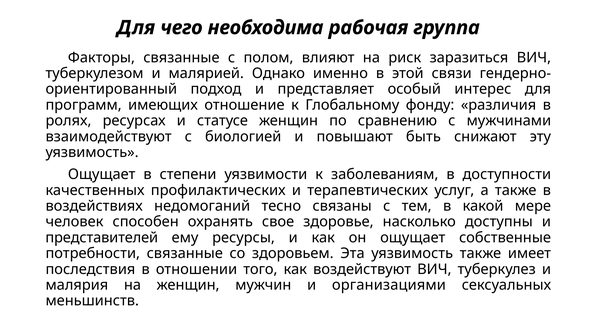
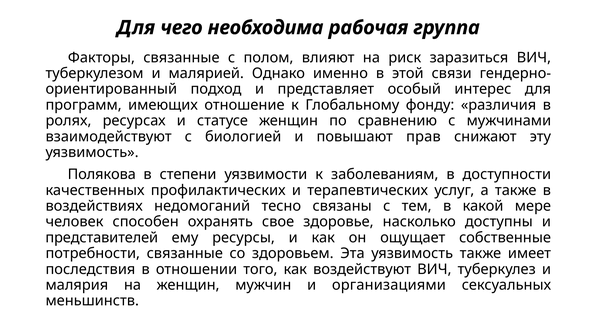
быть: быть -> прав (423, 136)
Ощущает: Ощущает -> Полякова (102, 174)
